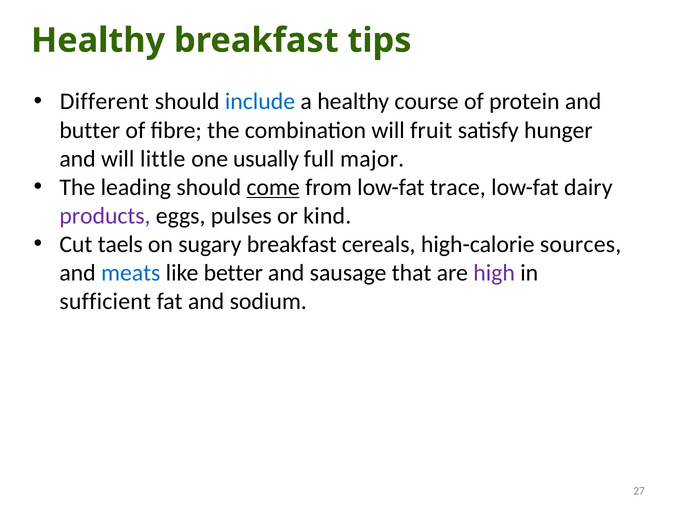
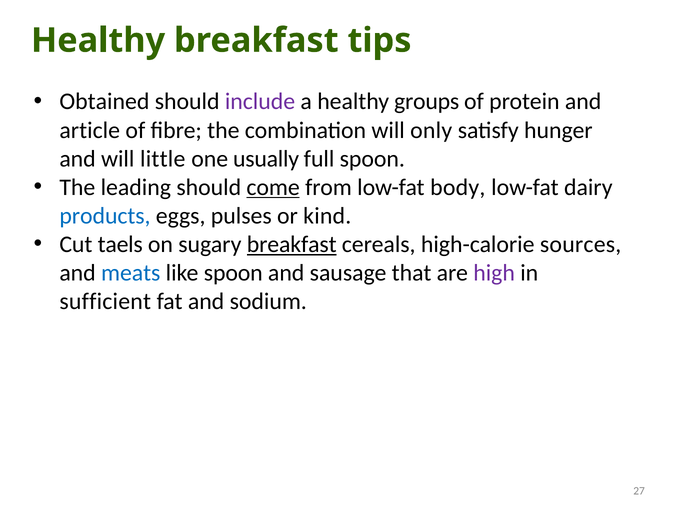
Different: Different -> Obtained (104, 102)
include colour: blue -> purple (260, 102)
course: course -> groups (427, 102)
butter: butter -> article (90, 130)
fruit: fruit -> only (431, 130)
full major: major -> spoon (372, 159)
trace: trace -> body (458, 187)
products colour: purple -> blue (105, 216)
breakfast underline: none -> present (292, 245)
like better: better -> spoon (233, 273)
